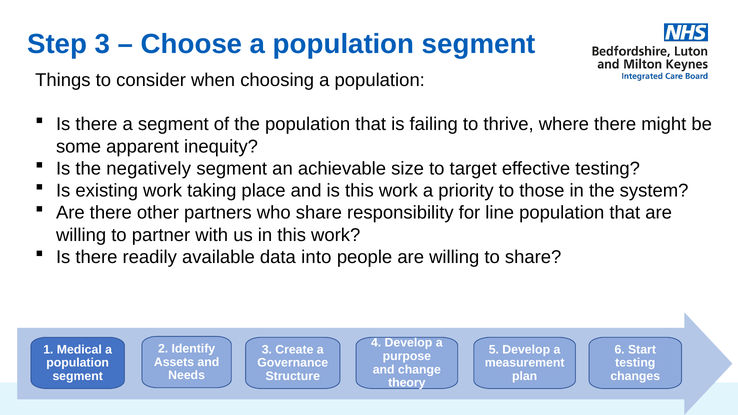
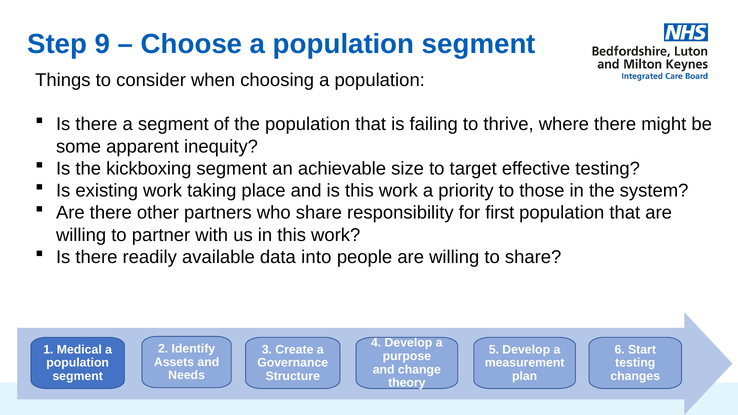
Step 3: 3 -> 9 (102, 44)
negatively: negatively -> kickboxing (149, 169)
line: line -> first (500, 213)
